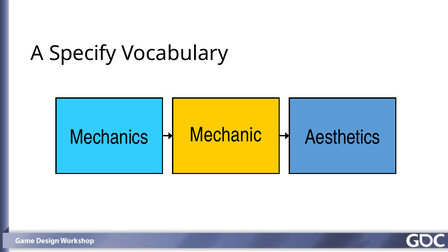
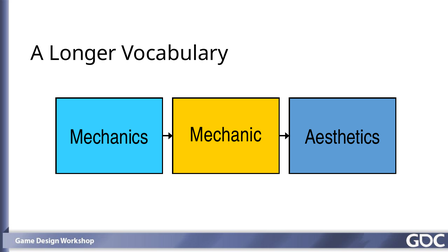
Specify: Specify -> Longer (83, 53)
